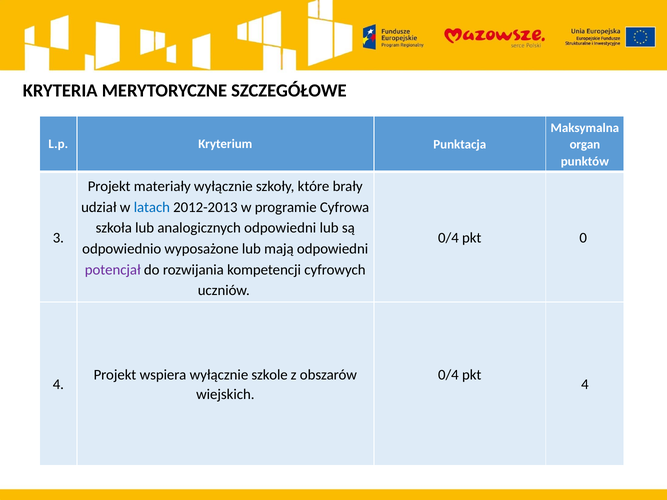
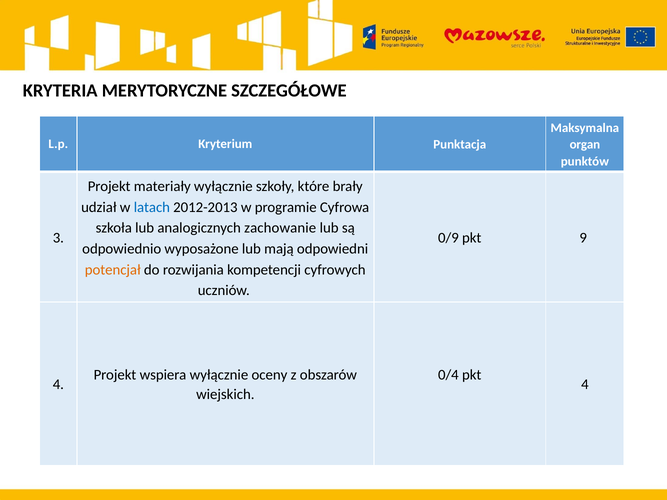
analogicznych odpowiedni: odpowiedni -> zachowanie (280, 228)
0/4: 0/4 -> 0/9 (448, 238)
0: 0 -> 9 (583, 238)
potencjał colour: purple -> orange (113, 270)
szkole: szkole -> oceny (269, 375)
